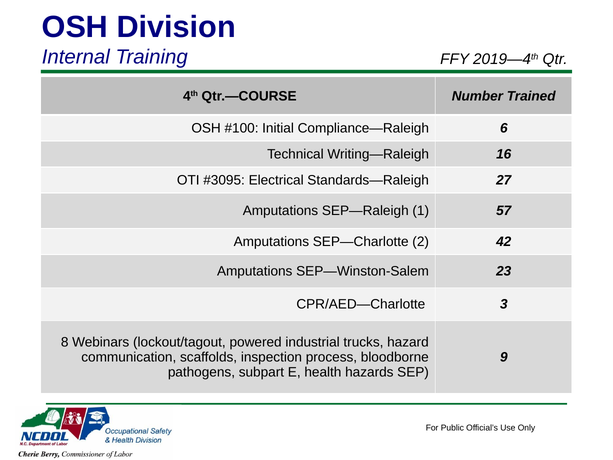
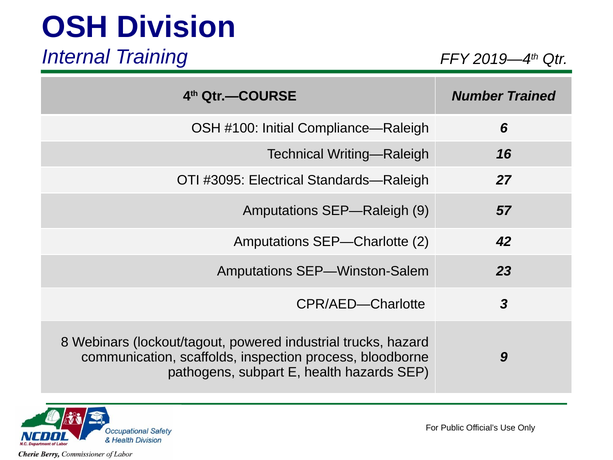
SEP—Raleigh 1: 1 -> 9 (421, 211)
